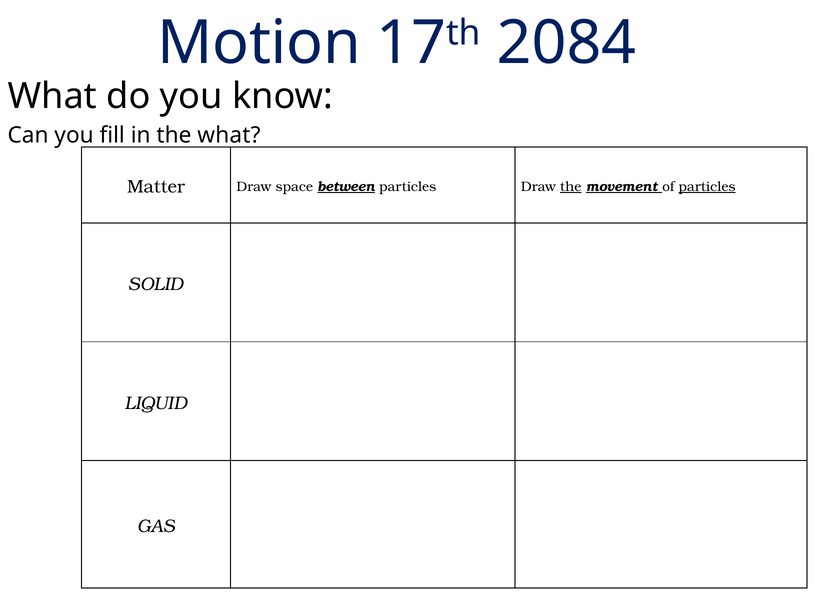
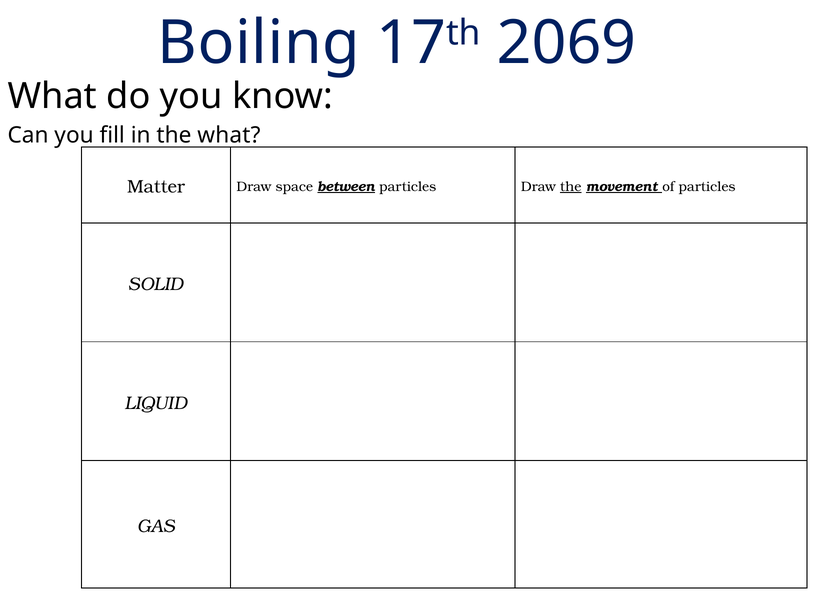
Motion: Motion -> Boiling (259, 43)
2084: 2084 -> 2069 (567, 43)
particles underline: present -> none (707, 186)
